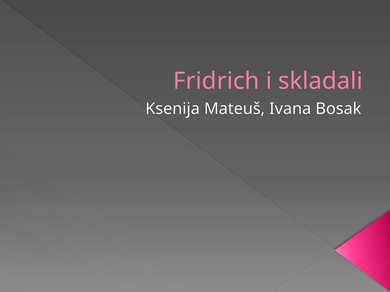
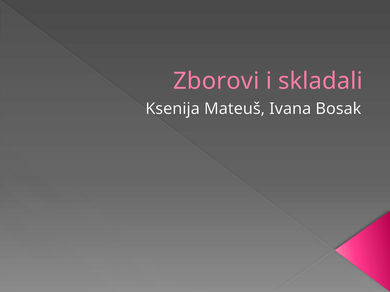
Fridrich: Fridrich -> Zborovi (216, 81)
